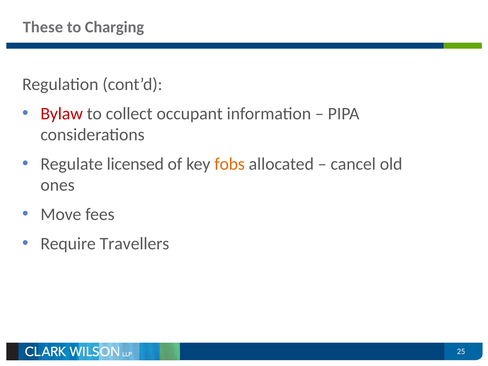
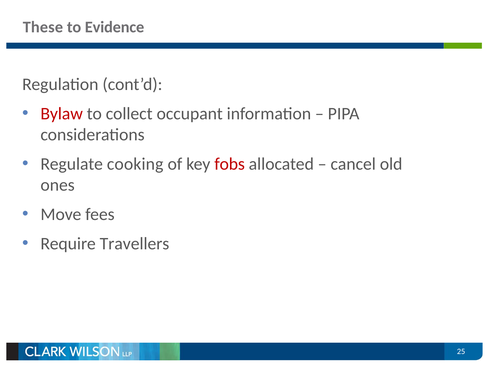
Charging: Charging -> Evidence (115, 27)
licensed: licensed -> cooking (135, 164)
fobs colour: orange -> red (230, 164)
